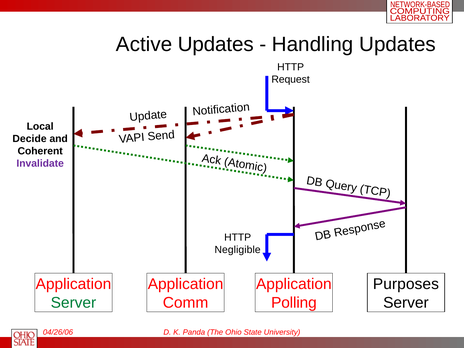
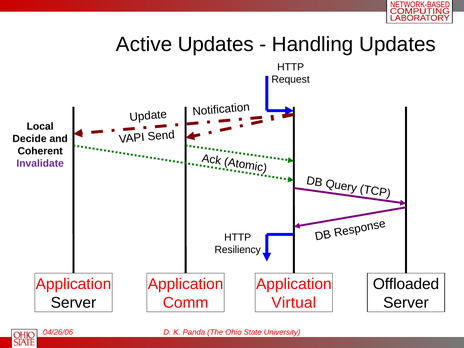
Negligible: Negligible -> Resiliency (238, 250)
Purposes: Purposes -> Offloaded (406, 284)
Server colour: green -> black (73, 303)
Polling: Polling -> Virtual (294, 303)
